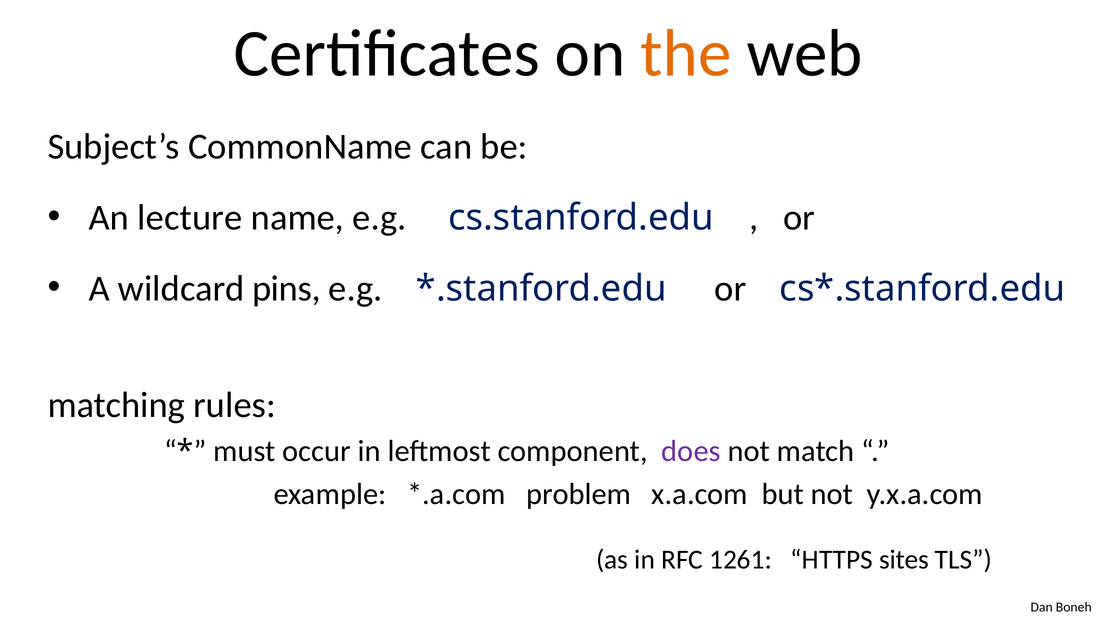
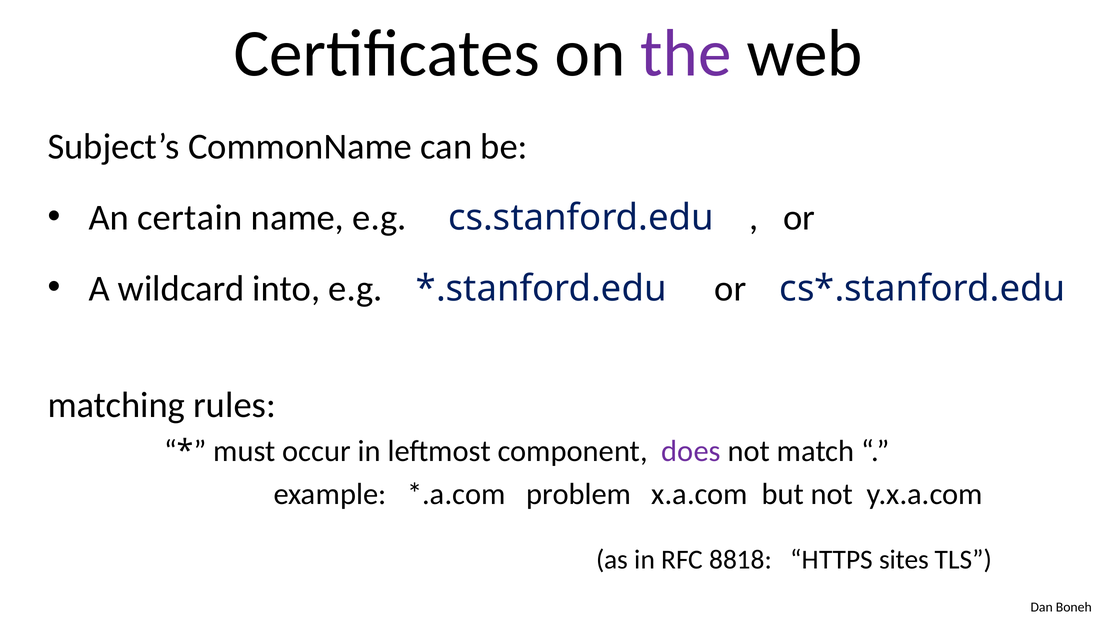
the colour: orange -> purple (686, 54)
lecture: lecture -> certain (190, 218)
pins: pins -> into (286, 288)
1261: 1261 -> 8818 (741, 560)
